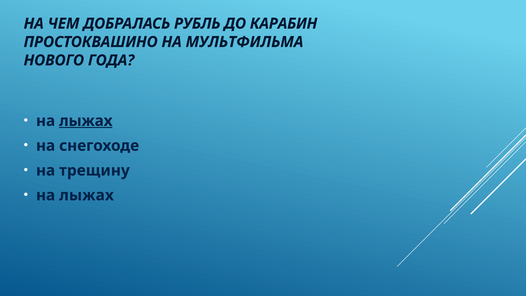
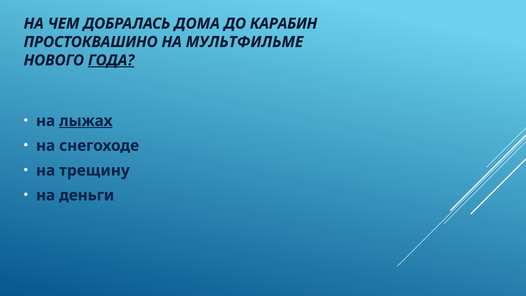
РУБЛЬ: РУБЛЬ -> ДОМА (197, 24)
МУЛЬТФИЛЬМА: МУЛЬТФИЛЬМА -> МУЛЬТФИЛЬМЕ (244, 42)
ГОДА underline: none -> present (111, 60)
лыжах: лыжах -> деньги (87, 195)
